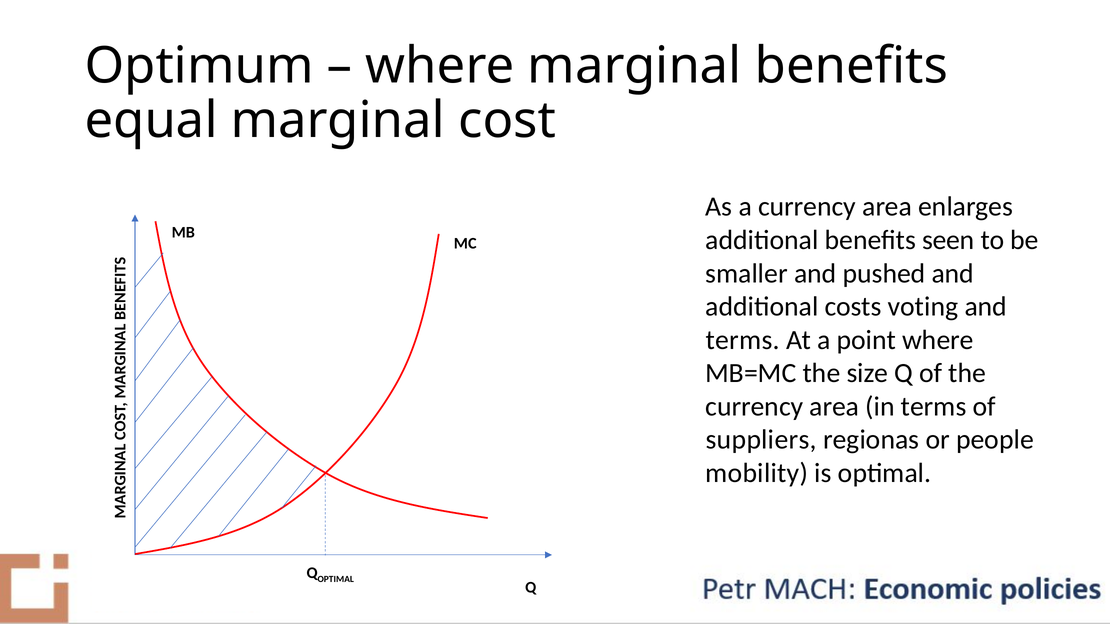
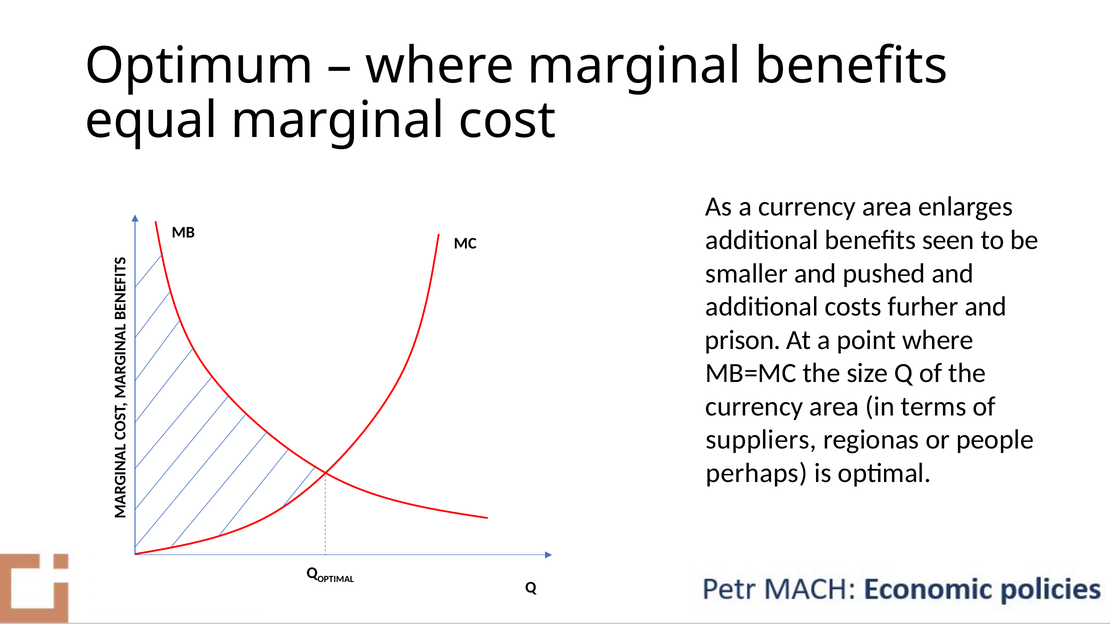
voting: voting -> furher (923, 307)
terms: terms -> prison (743, 340)
mobility: mobility -> perhaps (757, 473)
